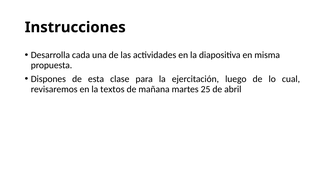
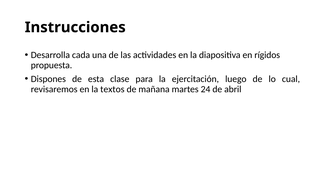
misma: misma -> rígidos (267, 55)
25: 25 -> 24 (206, 89)
